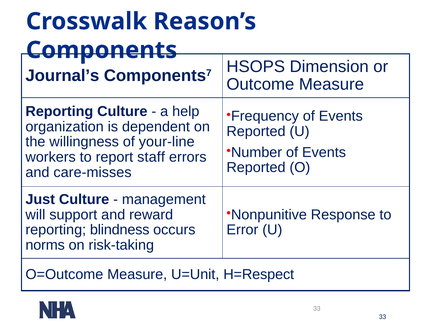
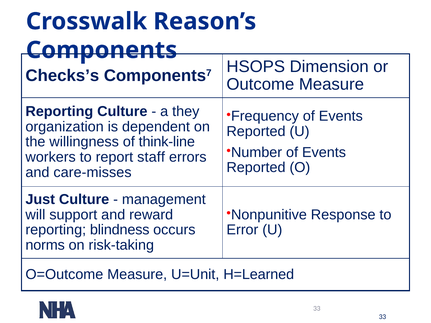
Journal’s: Journal’s -> Checks’s (62, 76)
help: help -> they (186, 112)
your-line: your-line -> think-line (167, 142)
H=Respect: H=Respect -> H=Learned (259, 275)
